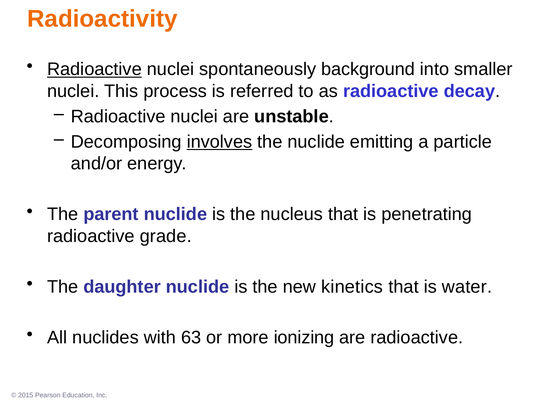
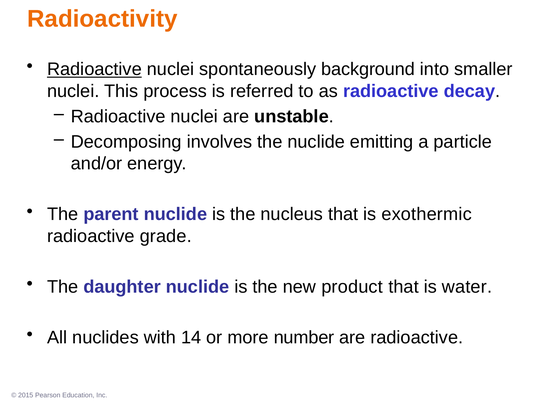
involves underline: present -> none (219, 142)
penetrating: penetrating -> exothermic (427, 214)
kinetics: kinetics -> product (352, 287)
63: 63 -> 14 (191, 338)
ionizing: ionizing -> number (304, 338)
